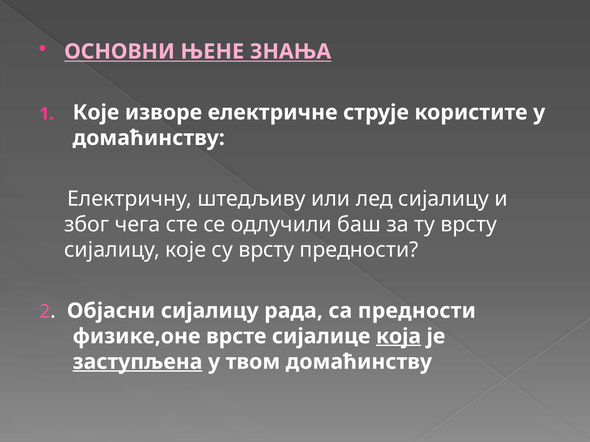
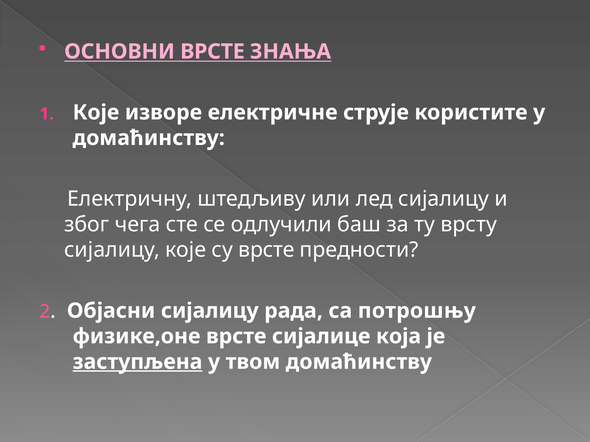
ОСНОВНИ ЊЕНЕ: ЊЕНЕ -> ВРСТЕ (213, 52)
су врсту: врсту -> врсте (266, 250)
са предности: предности -> потрошњу (417, 311)
која underline: present -> none (398, 337)
